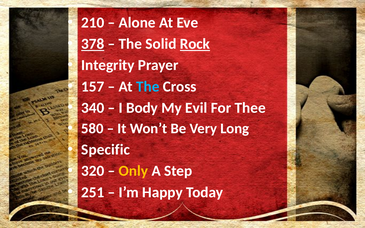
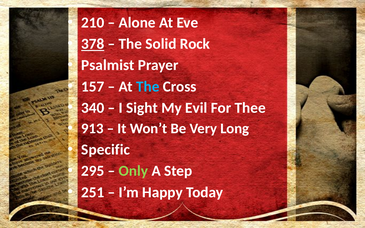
Rock underline: present -> none (195, 44)
Integrity: Integrity -> Psalmist (108, 65)
Body: Body -> Sight (142, 108)
580: 580 -> 913 (92, 129)
320: 320 -> 295 (93, 171)
Only colour: yellow -> light green (133, 171)
